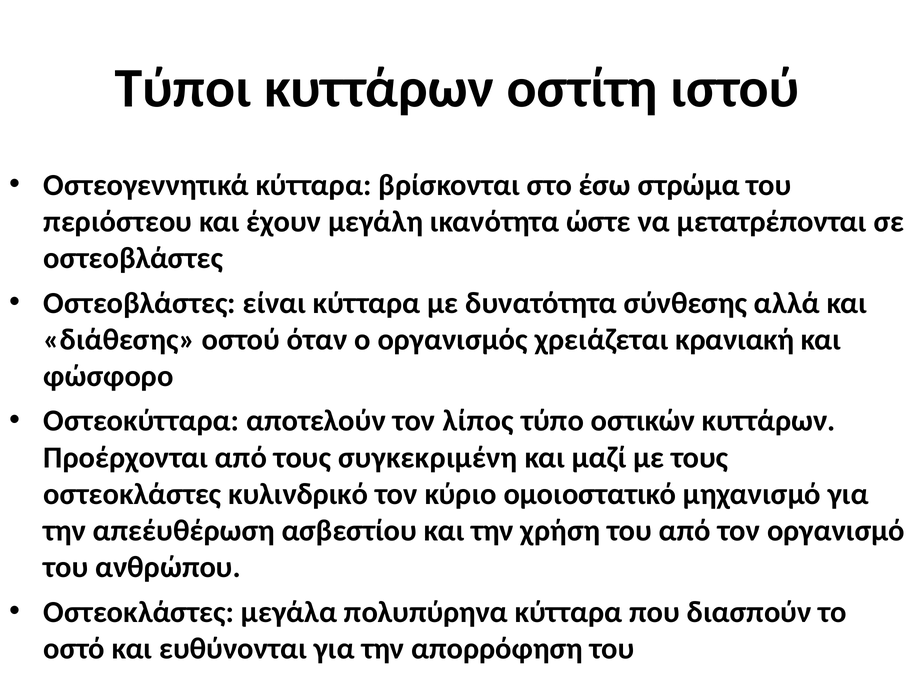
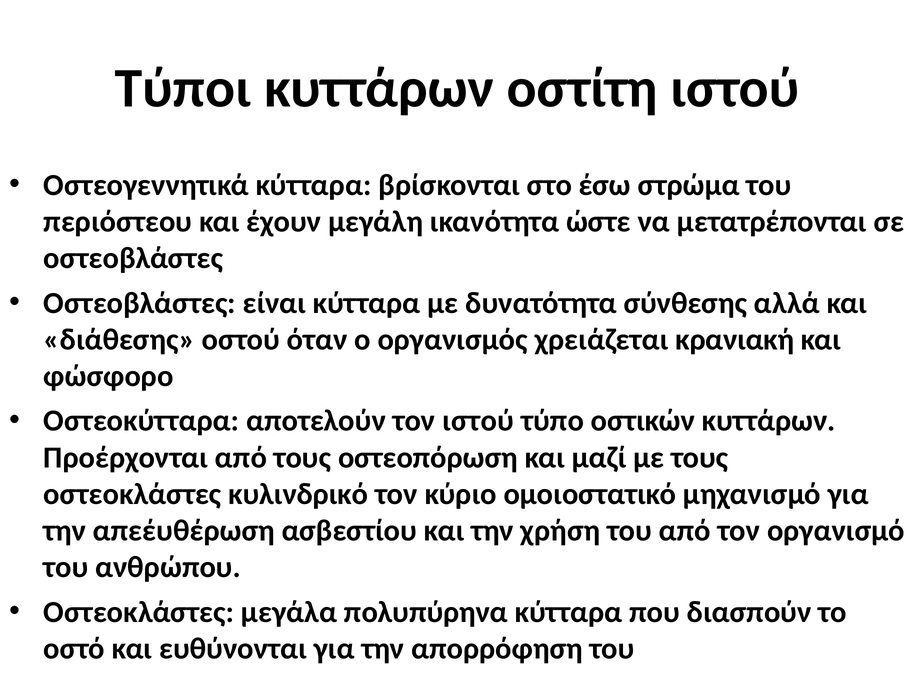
τον λίπος: λίπος -> ιστού (478, 421)
συγκεκριμένη: συγκεκριμένη -> οστεοπόρωση (428, 458)
